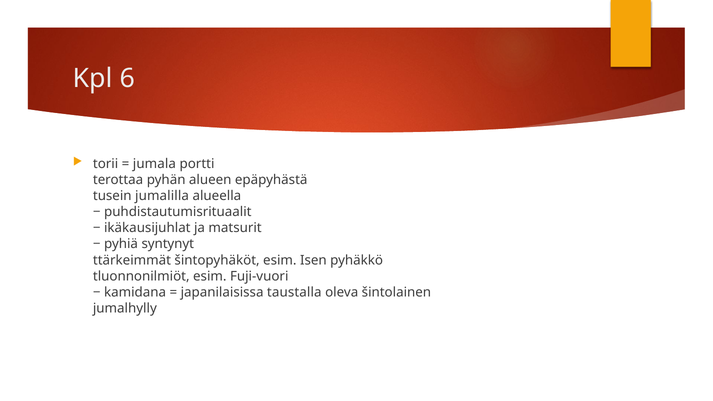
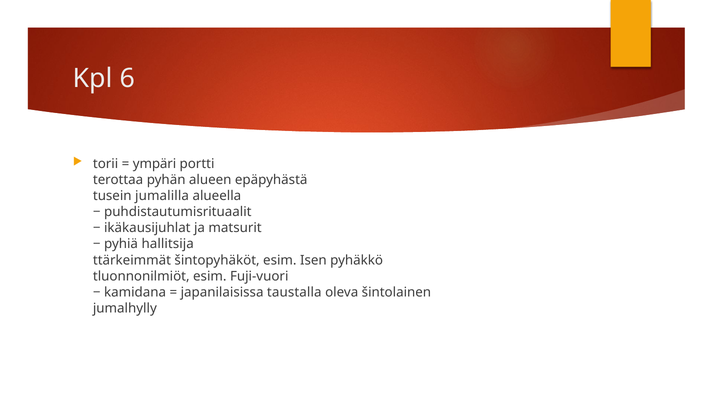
jumala: jumala -> ympäri (155, 164)
syntynyt: syntynyt -> hallitsija (168, 244)
